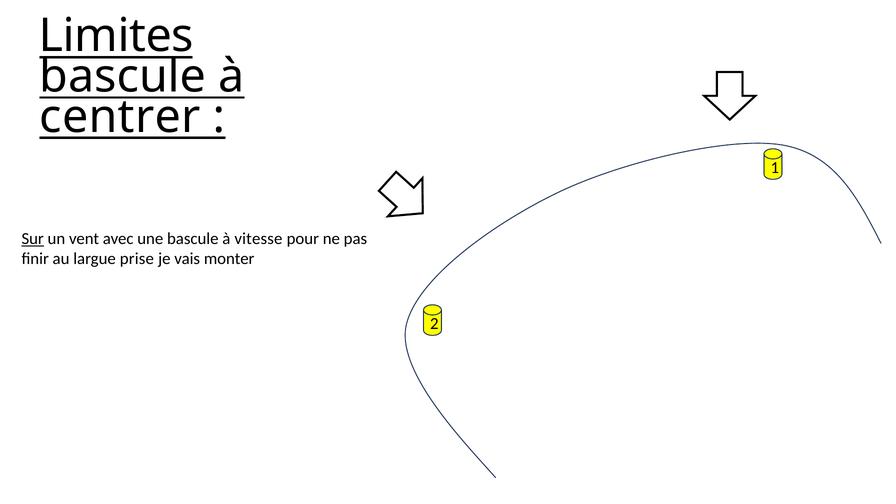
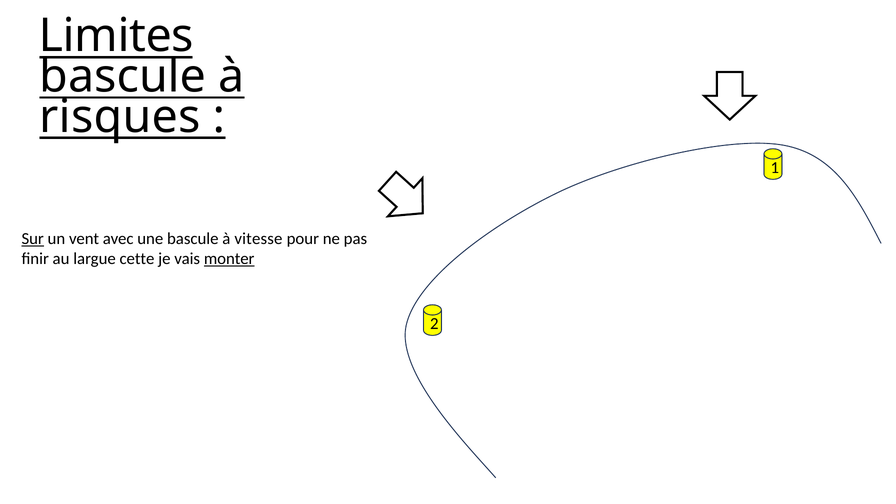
centrer: centrer -> risques (120, 117)
prise: prise -> cette (137, 259)
monter underline: none -> present (229, 259)
